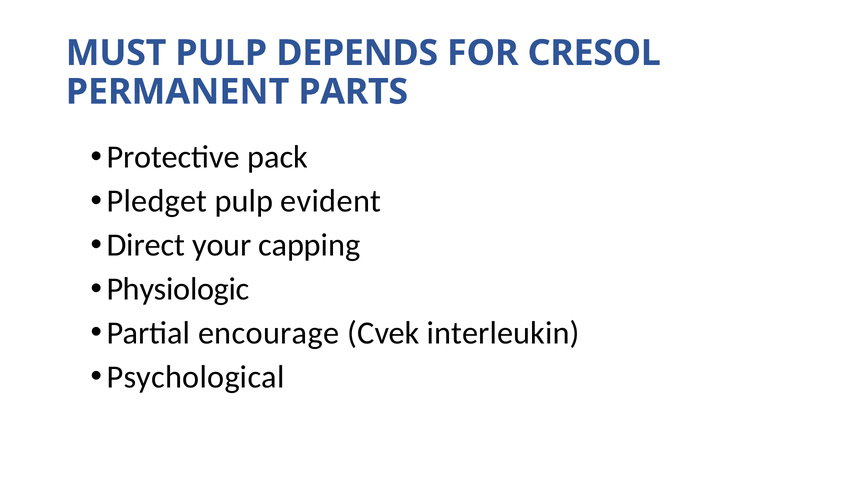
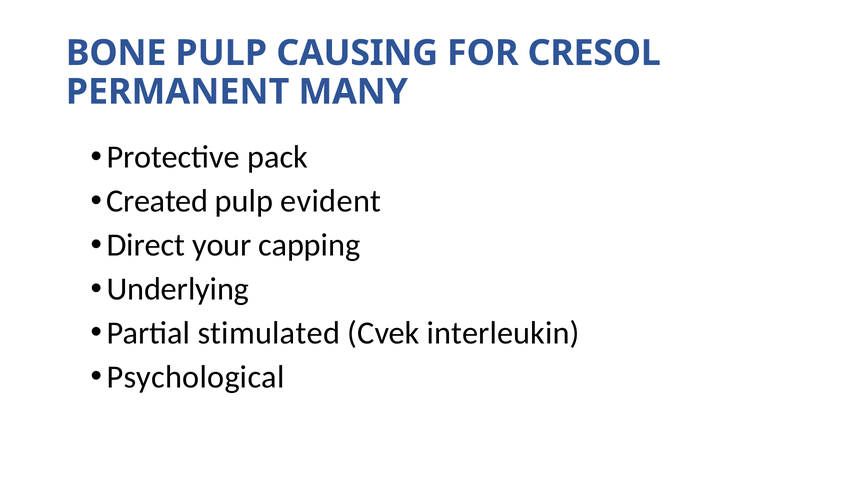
MUST: MUST -> BONE (116, 53)
DEPENDS: DEPENDS -> CAUSING (357, 53)
PARTS: PARTS -> MANY (353, 92)
Pledget: Pledget -> Created (157, 201)
Physiologic: Physiologic -> Underlying (178, 289)
encourage: encourage -> stimulated (269, 333)
